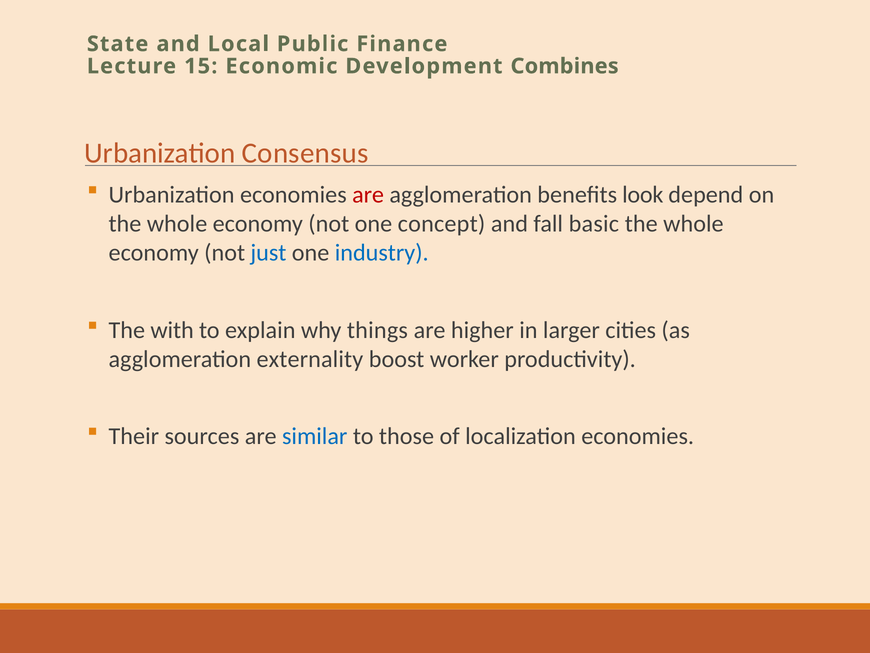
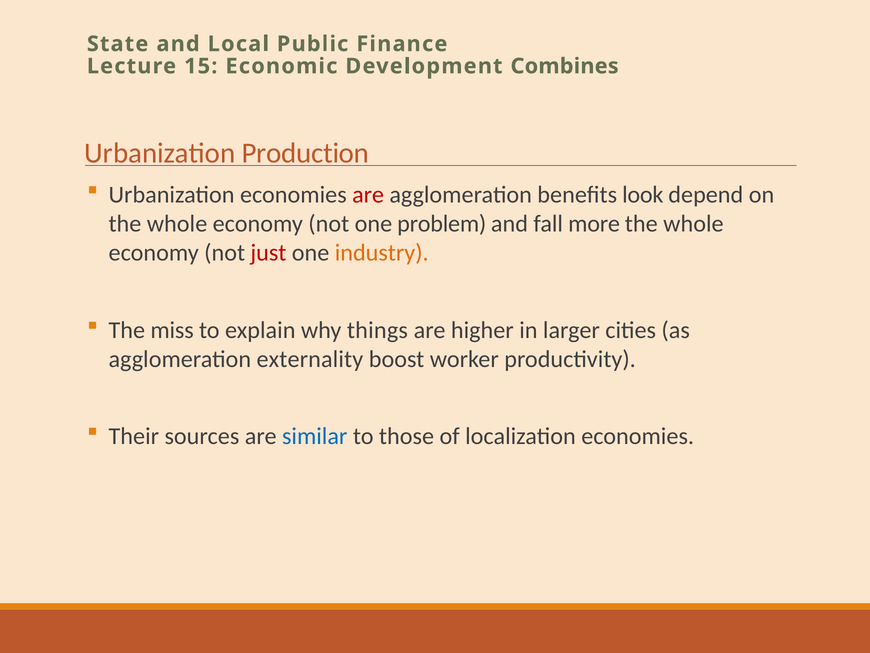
Consensus: Consensus -> Production (305, 153)
concept: concept -> problem (442, 224)
basic: basic -> more (594, 224)
just colour: blue -> red (268, 253)
industry colour: blue -> orange (382, 253)
with: with -> miss (172, 330)
